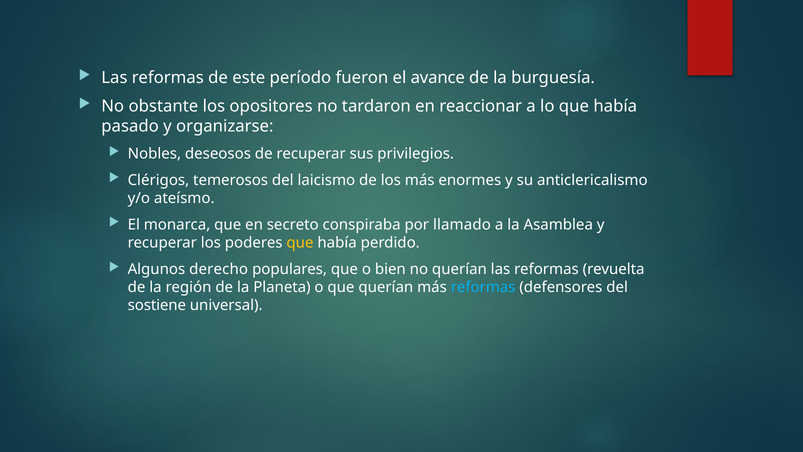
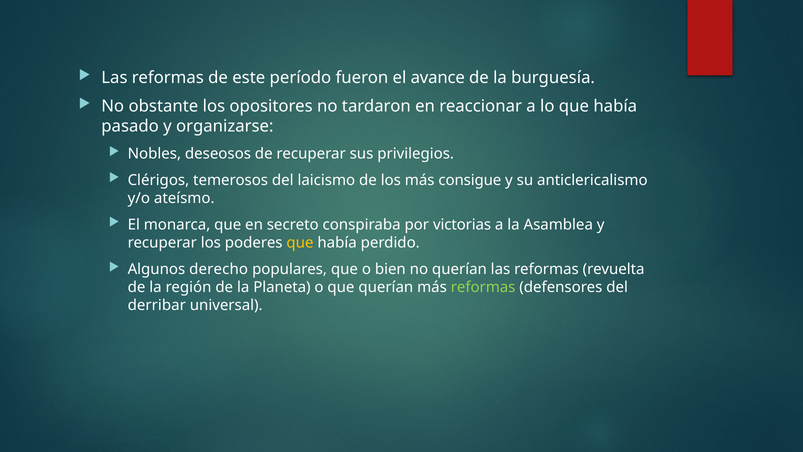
enormes: enormes -> consigue (470, 180)
llamado: llamado -> victorias (462, 225)
reformas colour: light blue -> light green (483, 287)
sostiene: sostiene -> derribar (157, 305)
